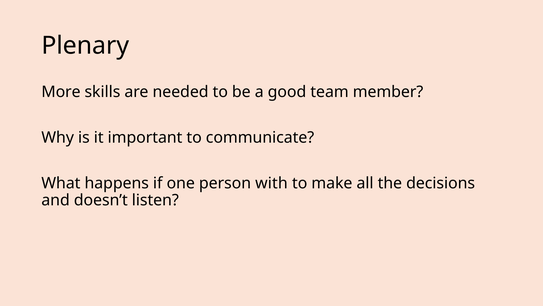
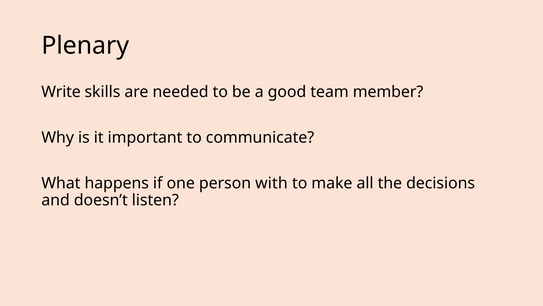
More: More -> Write (61, 92)
